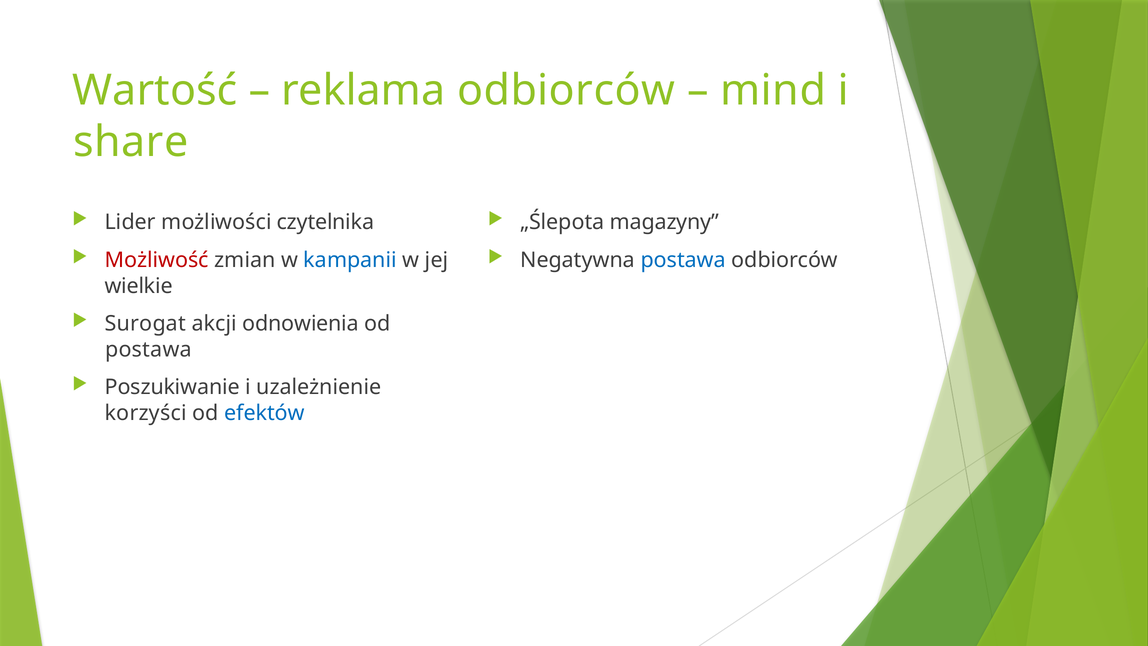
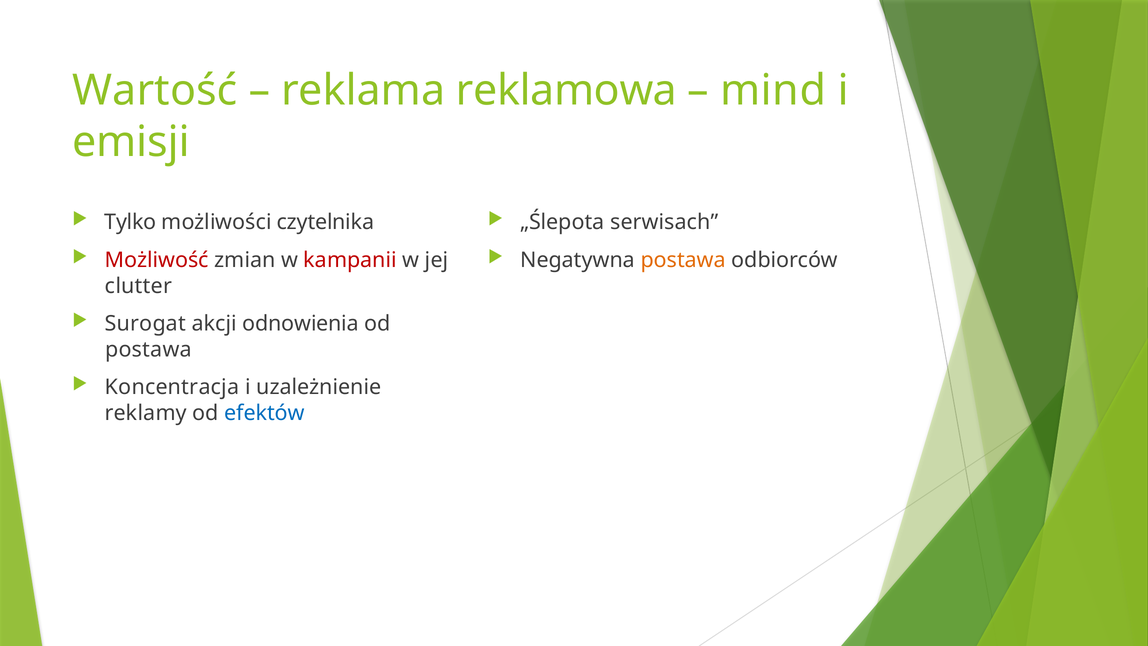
reklama odbiorców: odbiorców -> reklamowa (567, 91)
share: share -> emisji (131, 142)
Lider: Lider -> Tylko (130, 222)
magazyny: magazyny -> serwisach (664, 222)
kampanii colour: blue -> red (350, 260)
postawa colour: blue -> orange (683, 260)
wielkie: wielkie -> clutter (138, 286)
Poszukiwanie: Poszukiwanie -> Koncentracja (172, 387)
korzyści: korzyści -> reklamy (146, 413)
